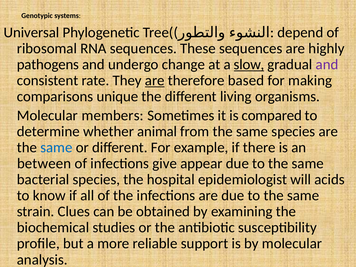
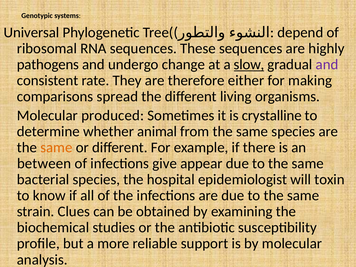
are underline: present -> none (155, 81)
based: based -> either (246, 81)
unique: unique -> spread (117, 97)
members: members -> produced (113, 115)
compared: compared -> crystalline (272, 115)
same colour: blue -> orange (56, 147)
acids: acids -> toxin (330, 180)
